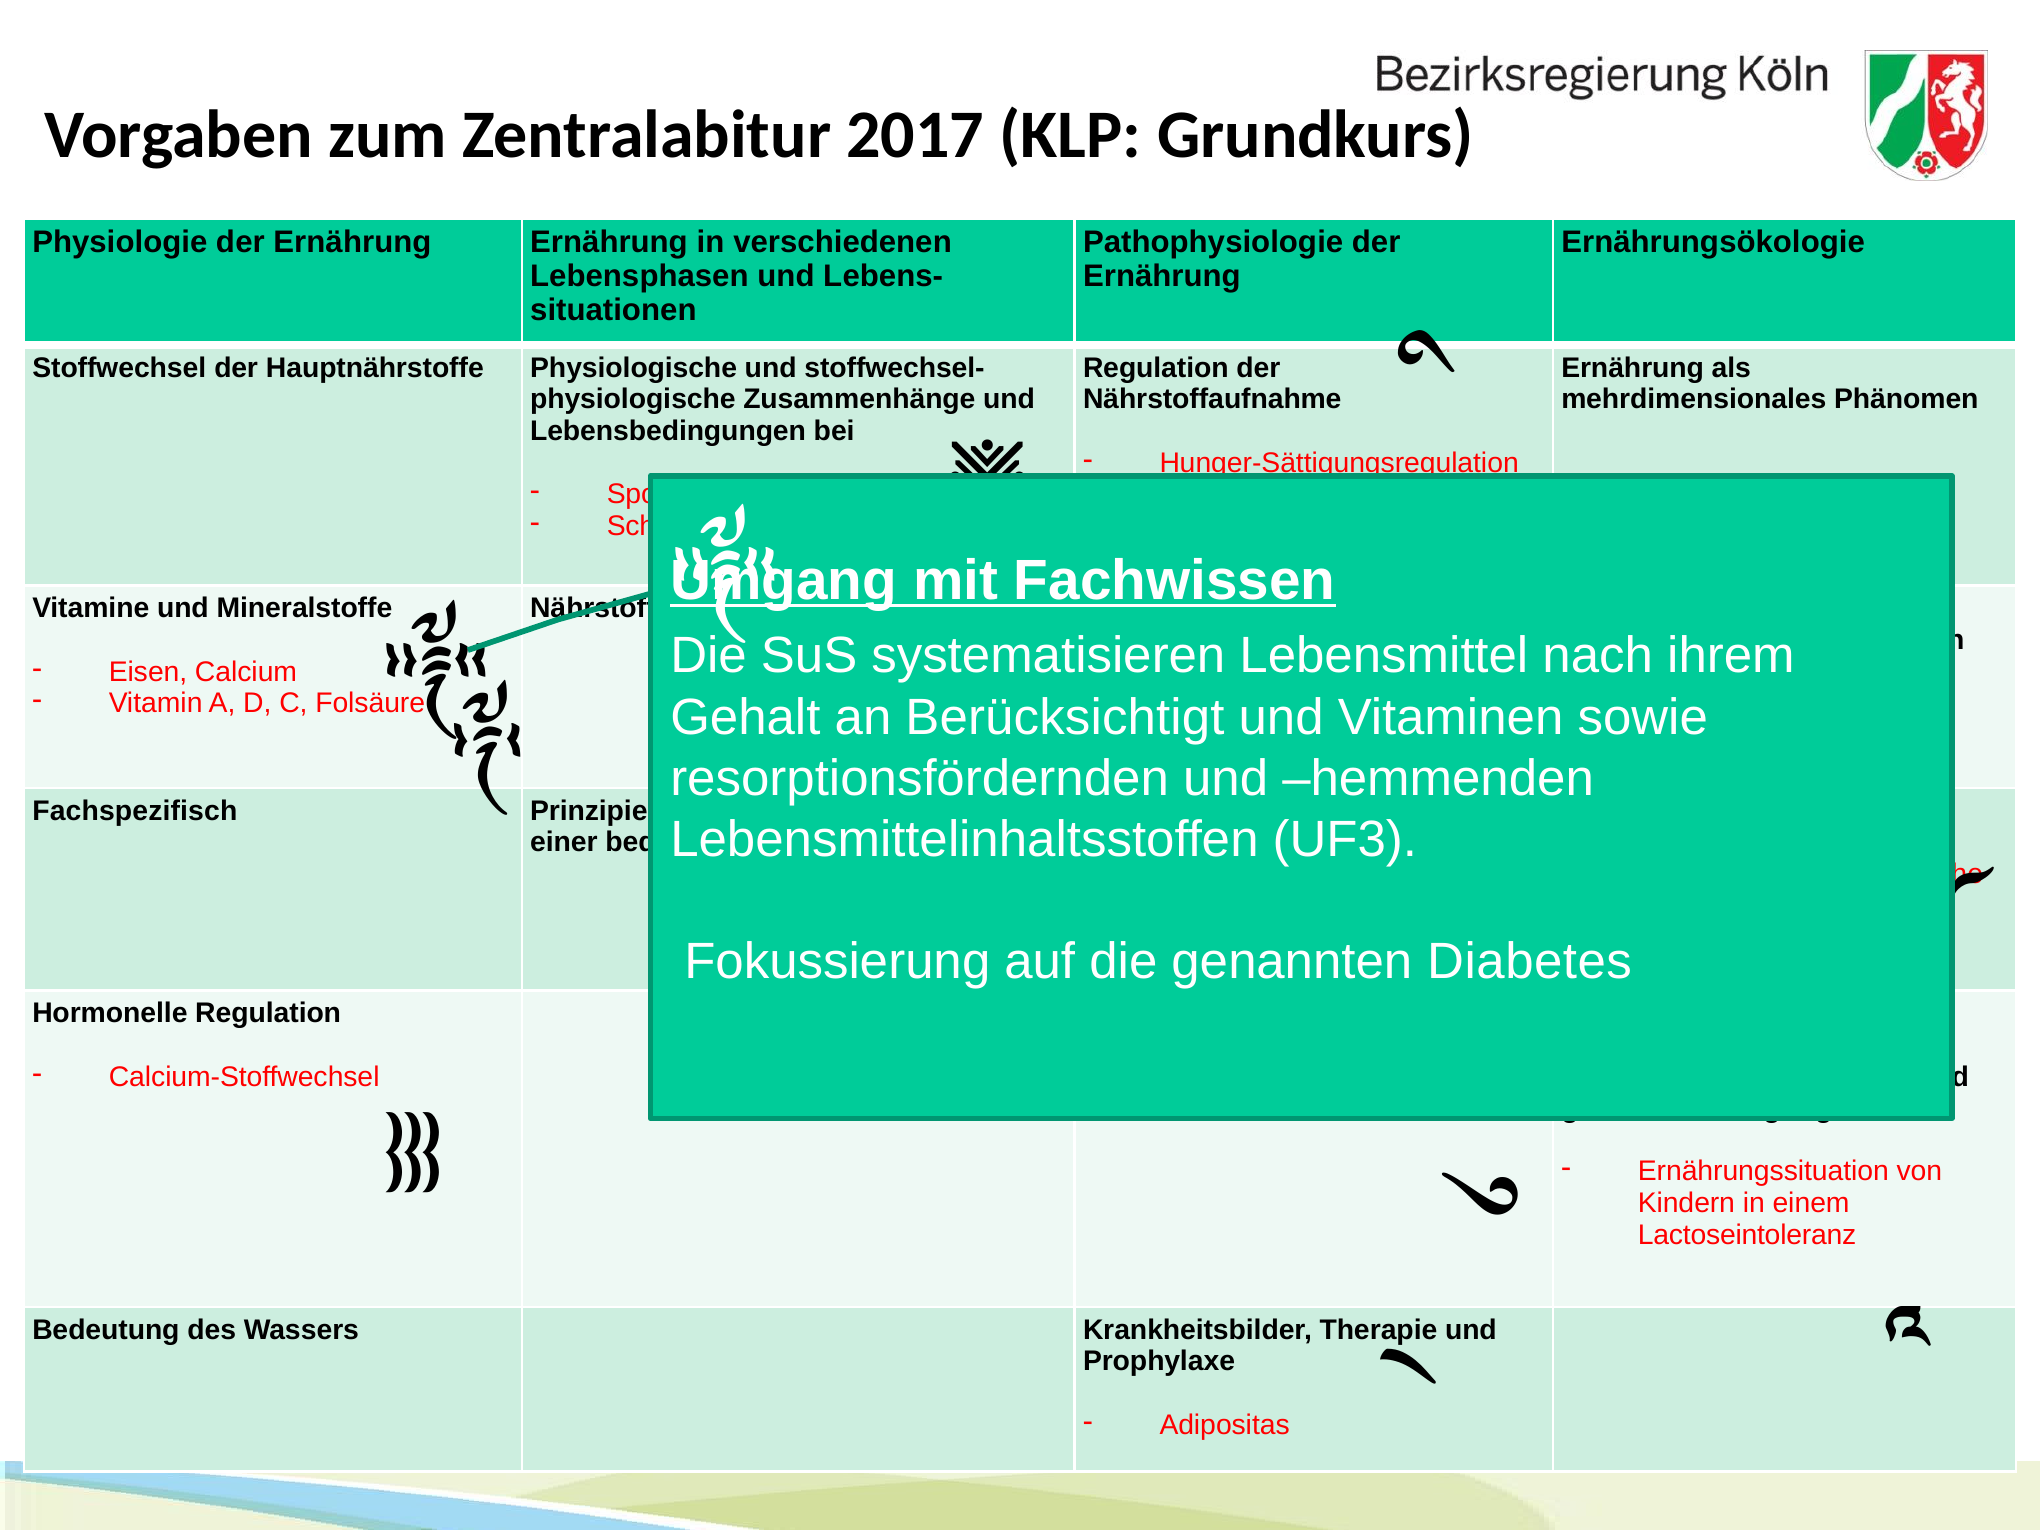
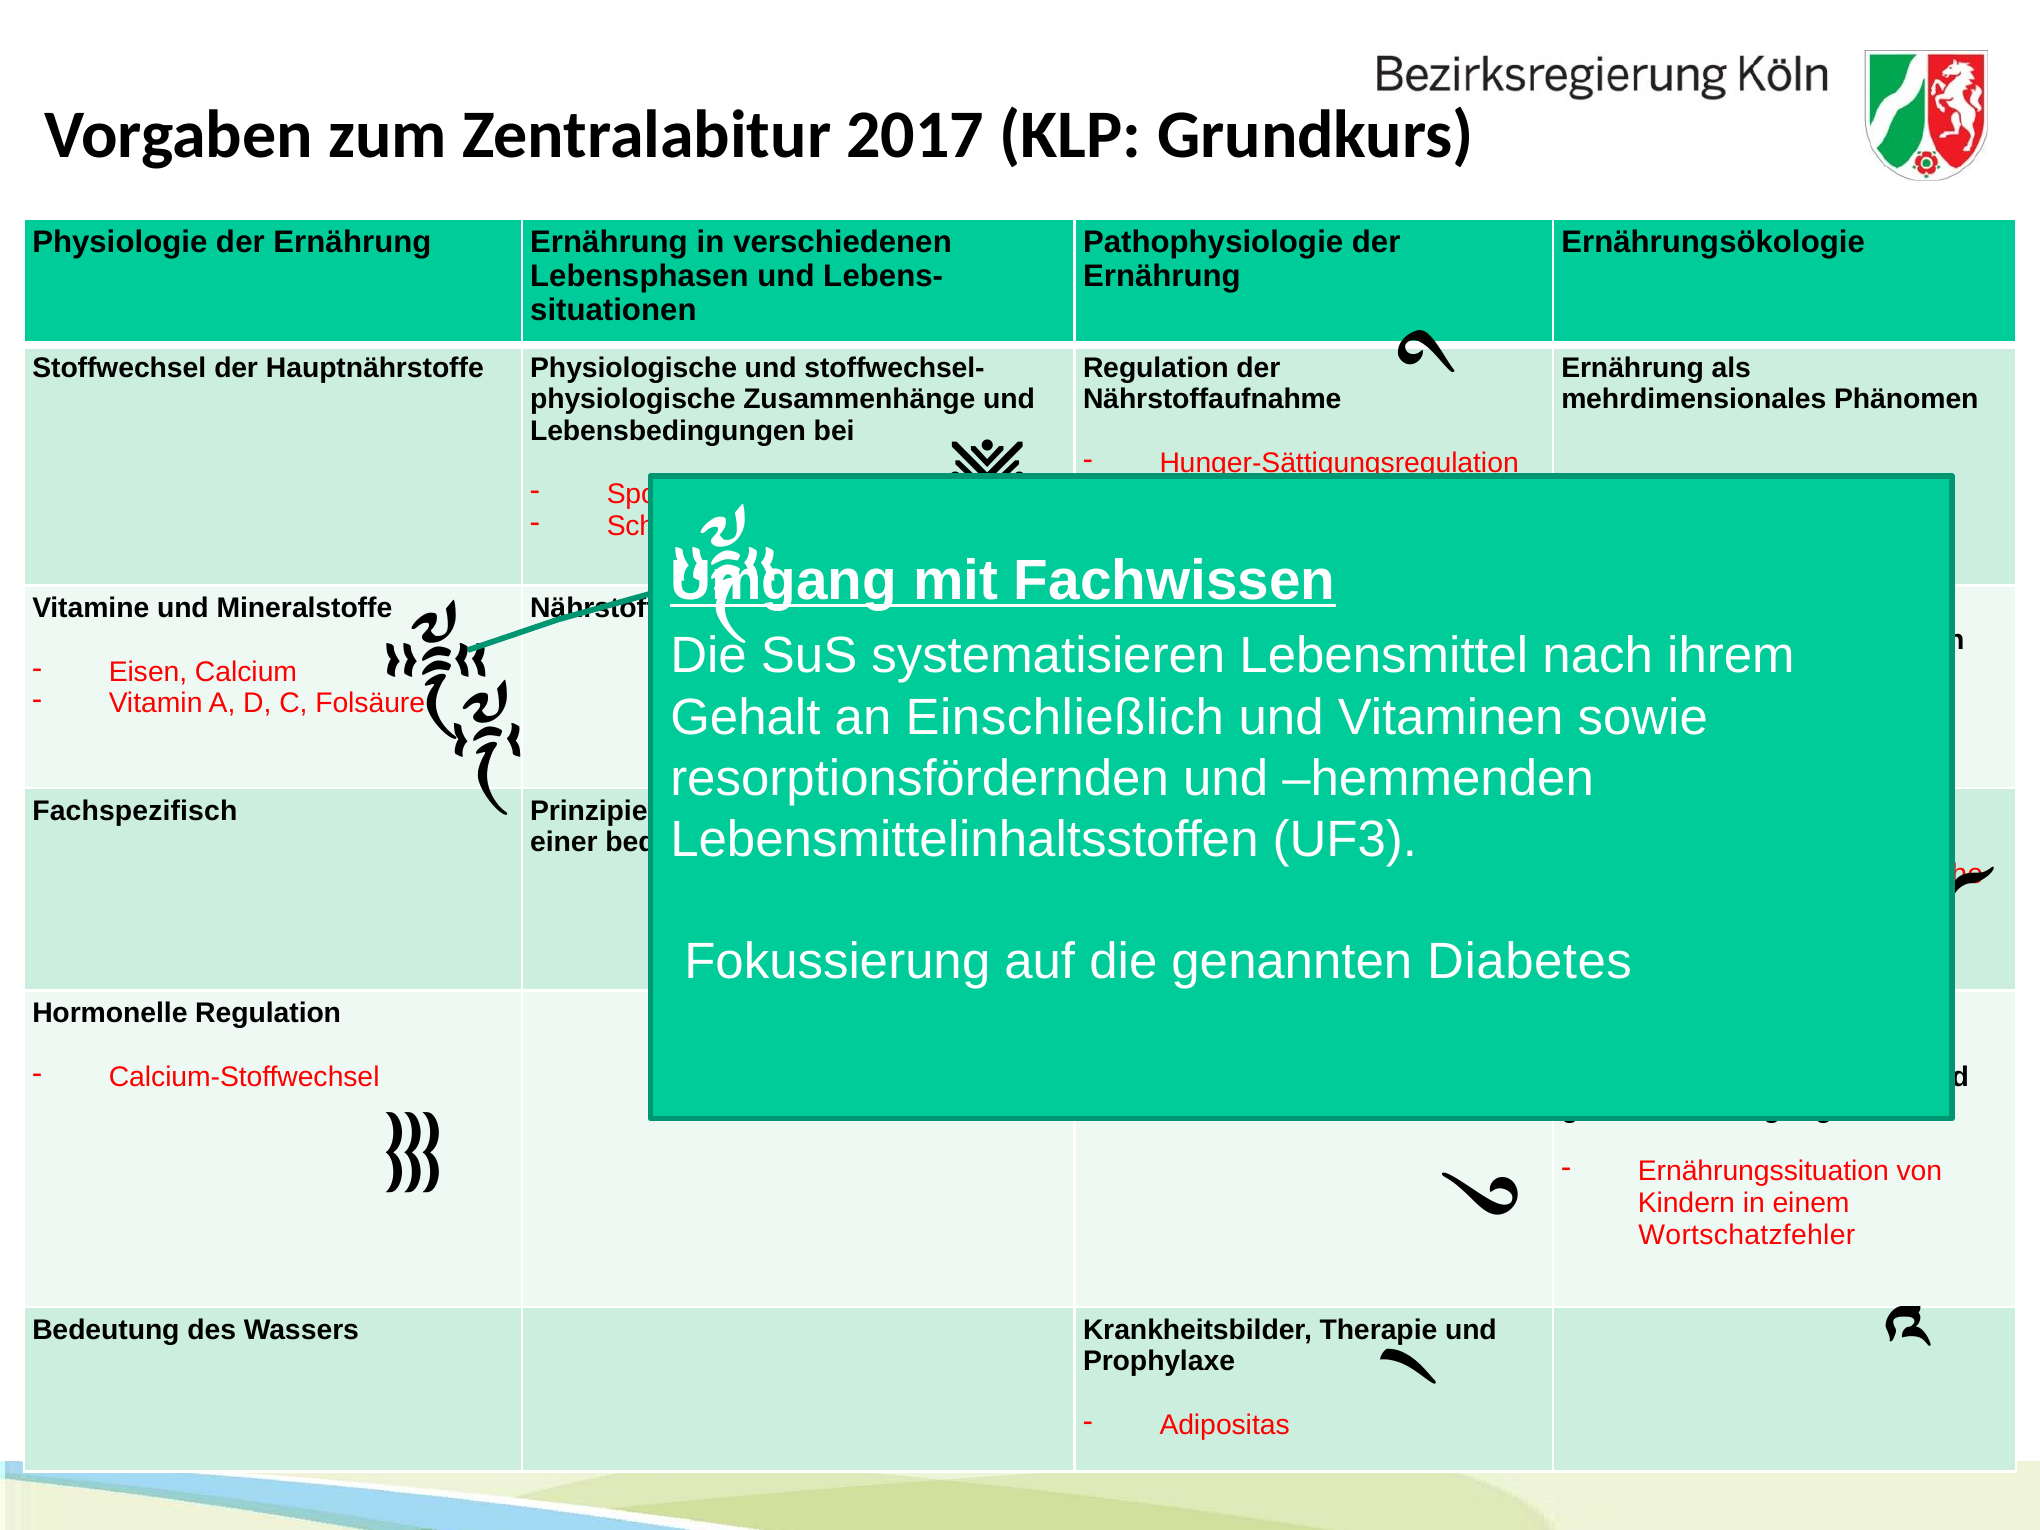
Berücksichtigt: Berücksichtigt -> Einschließlich (1065, 717)
Lactoseintoleranz: Lactoseintoleranz -> Wortschatzfehler (1747, 1235)
